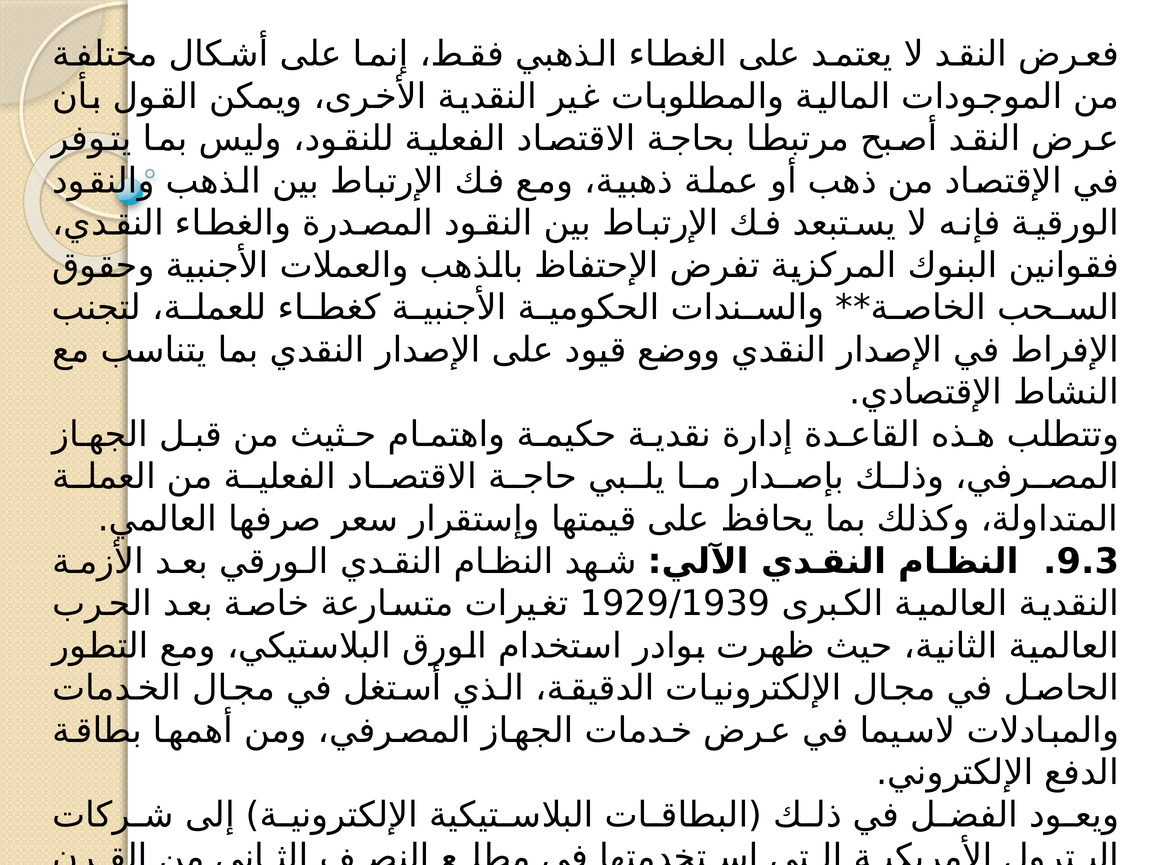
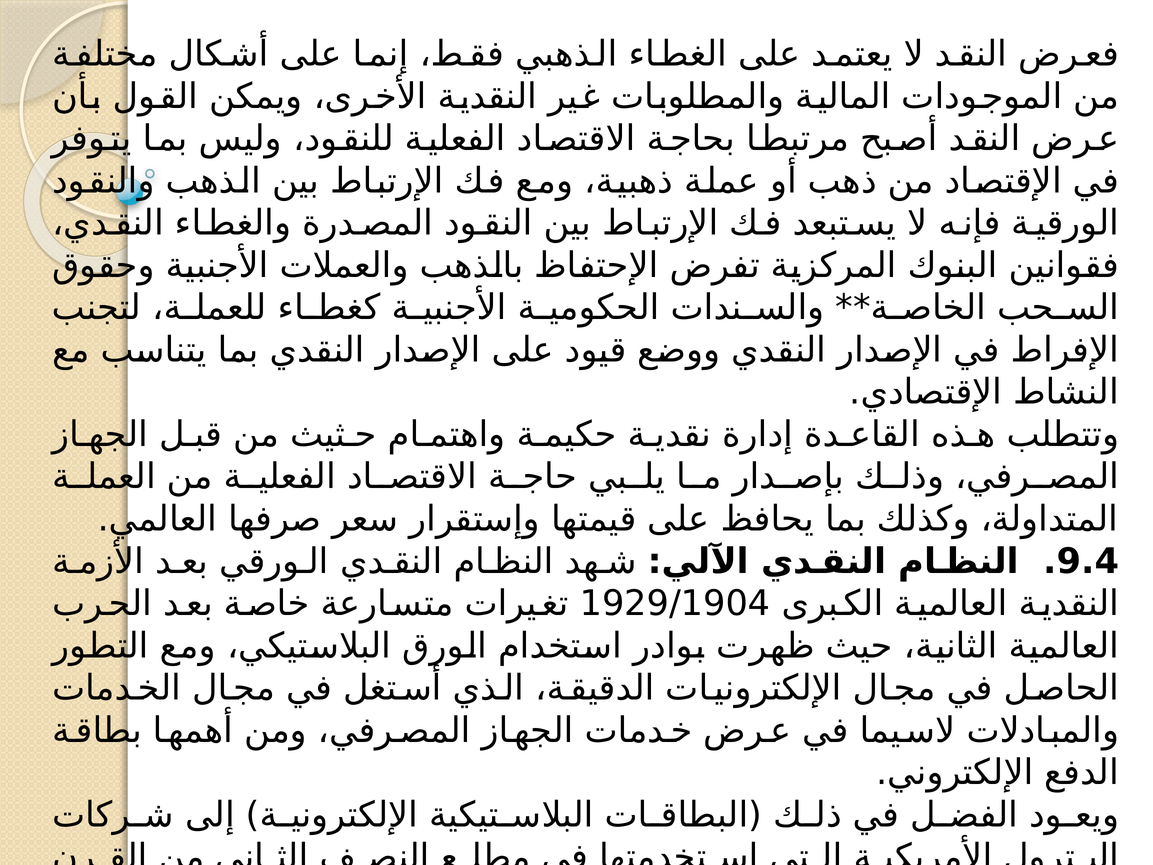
9.3: 9.3 -> 9.4 (1088, 561)
1929/1939: 1929/1939 -> 1929/1904 (675, 604)
